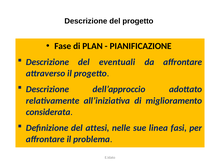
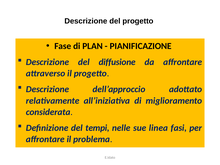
eventuali: eventuali -> diffusione (117, 62)
attesi: attesi -> tempi (97, 128)
